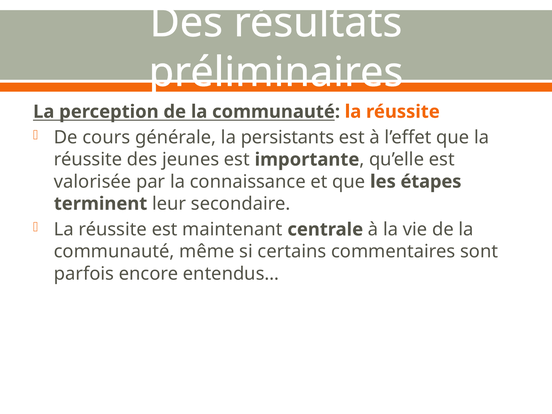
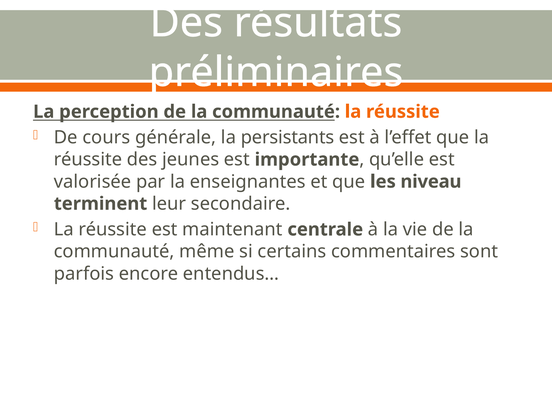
connaissance: connaissance -> enseignantes (248, 182)
étapes: étapes -> niveau (431, 182)
